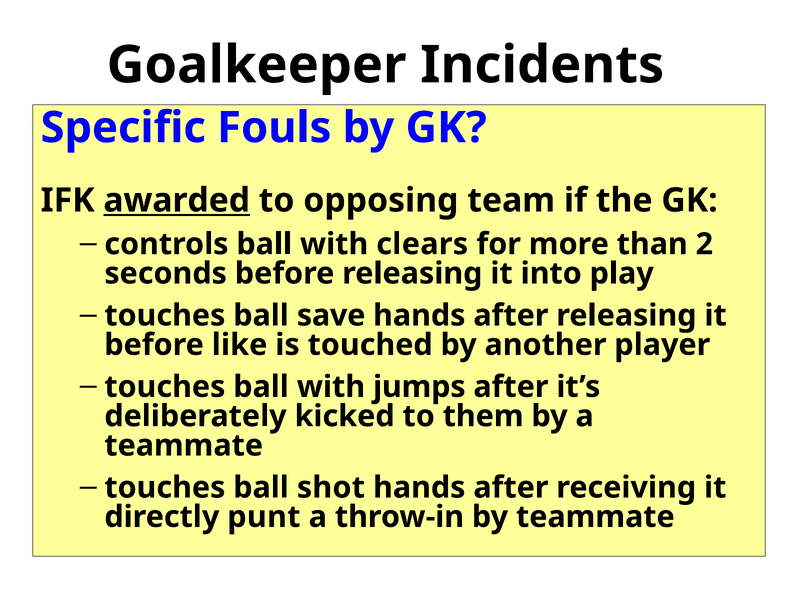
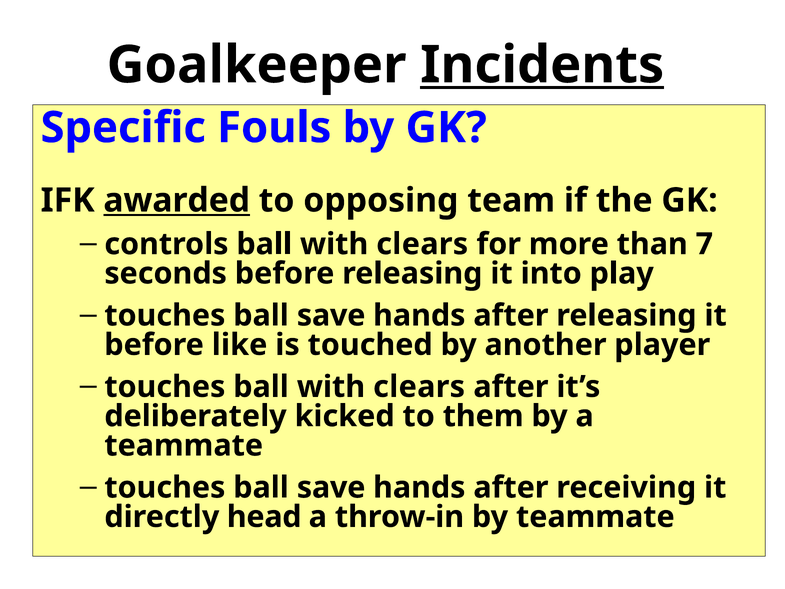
Incidents underline: none -> present (542, 65)
2: 2 -> 7 (704, 244)
touches ball with jumps: jumps -> clears (419, 387)
shot: shot -> save (331, 487)
punt: punt -> head (264, 517)
